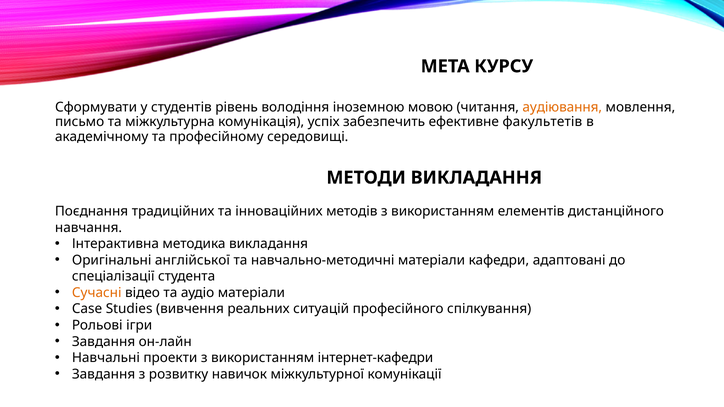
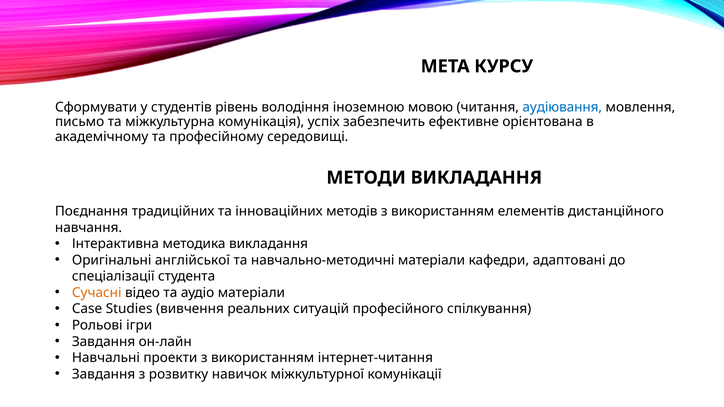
аудіювання colour: orange -> blue (562, 107)
факультетів: факультетів -> орієнтована (543, 122)
інтернет-кафедри: інтернет-кафедри -> інтернет-читання (375, 358)
